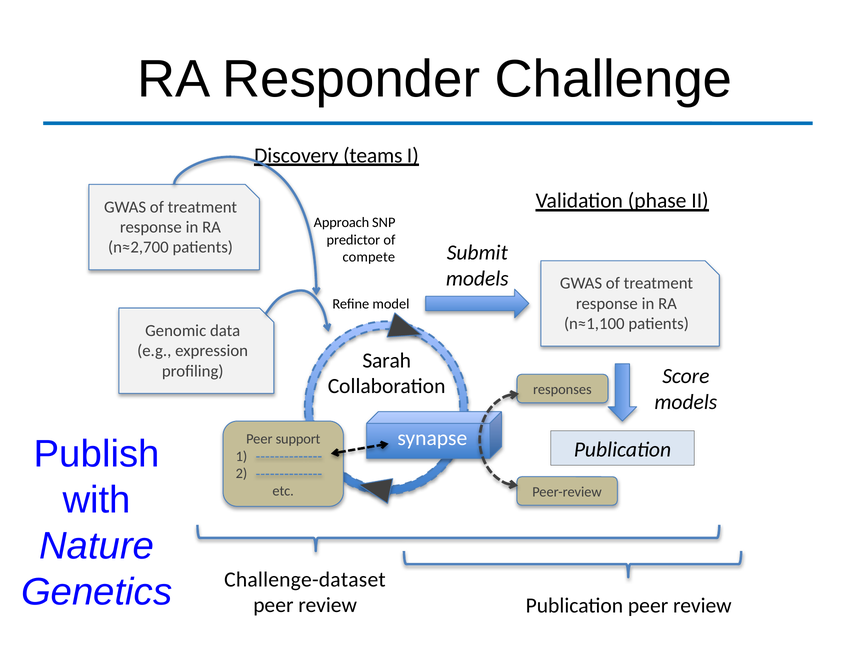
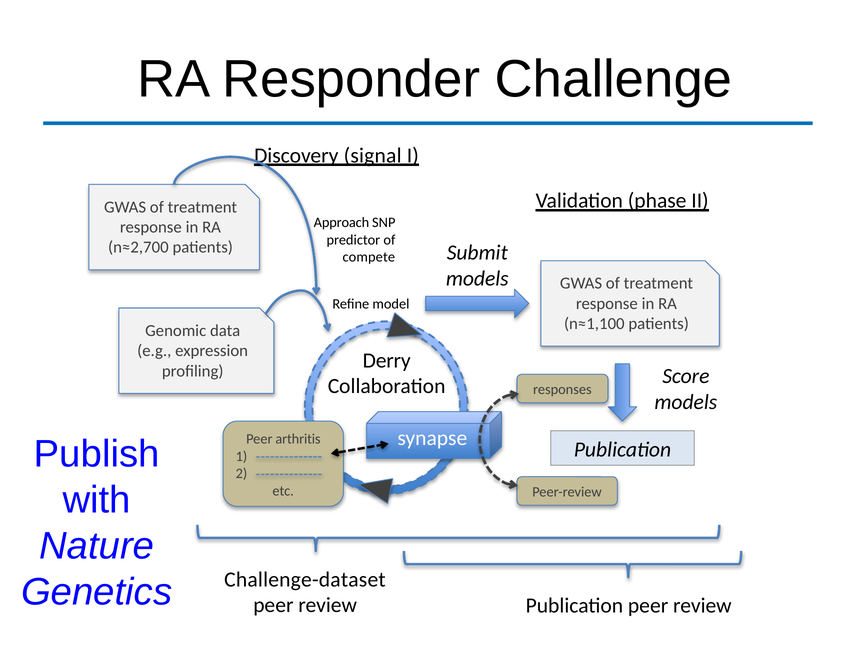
teams: teams -> signal (373, 155)
Sarah: Sarah -> Derry (387, 360)
support: support -> arthritis (298, 439)
